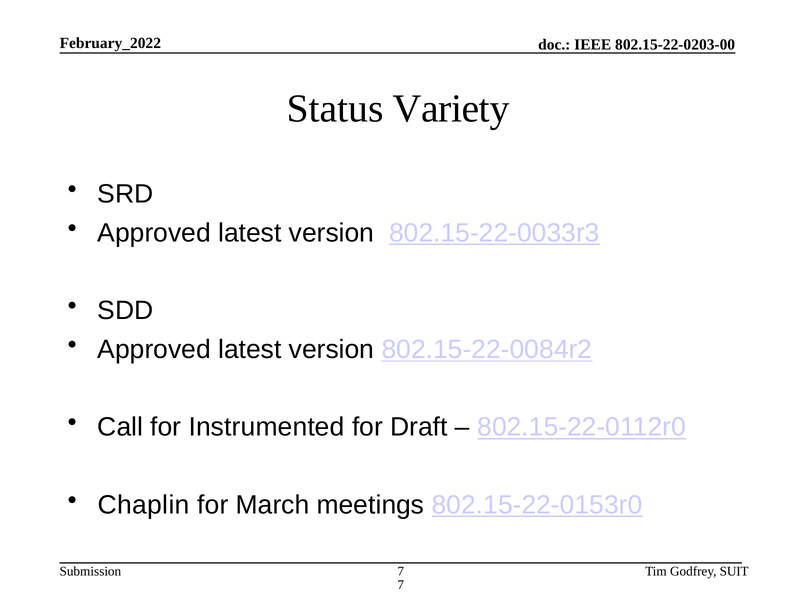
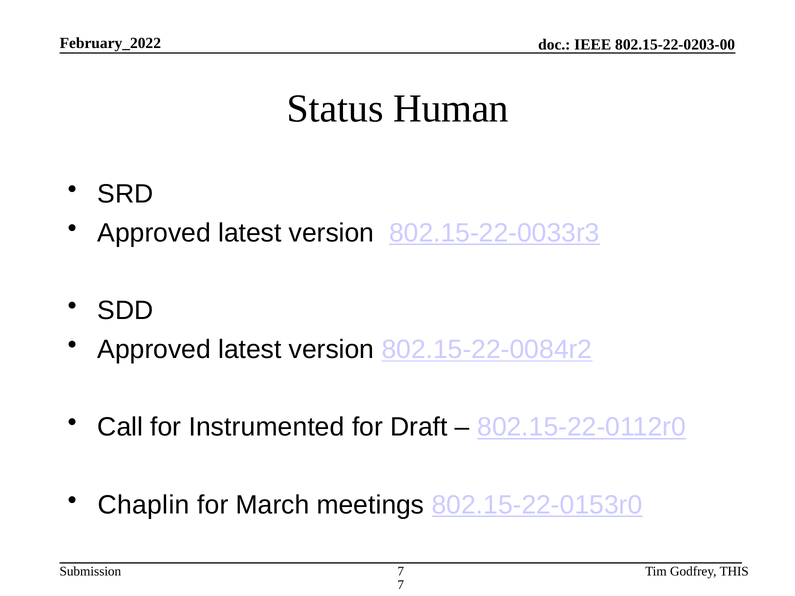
Variety: Variety -> Human (451, 109)
SUIT: SUIT -> THIS (734, 572)
